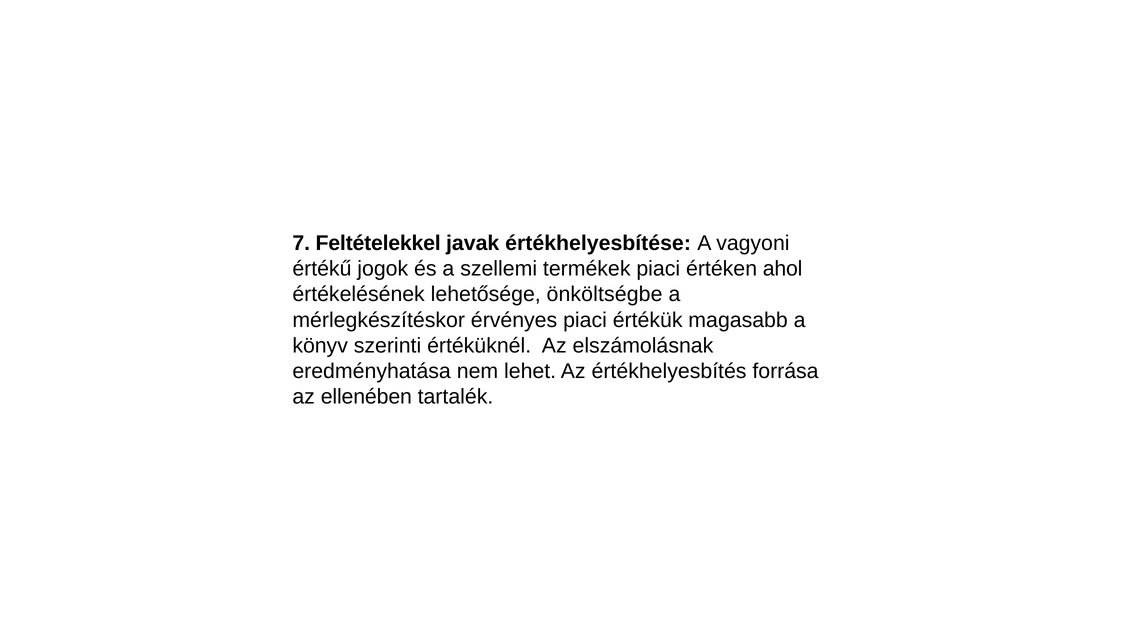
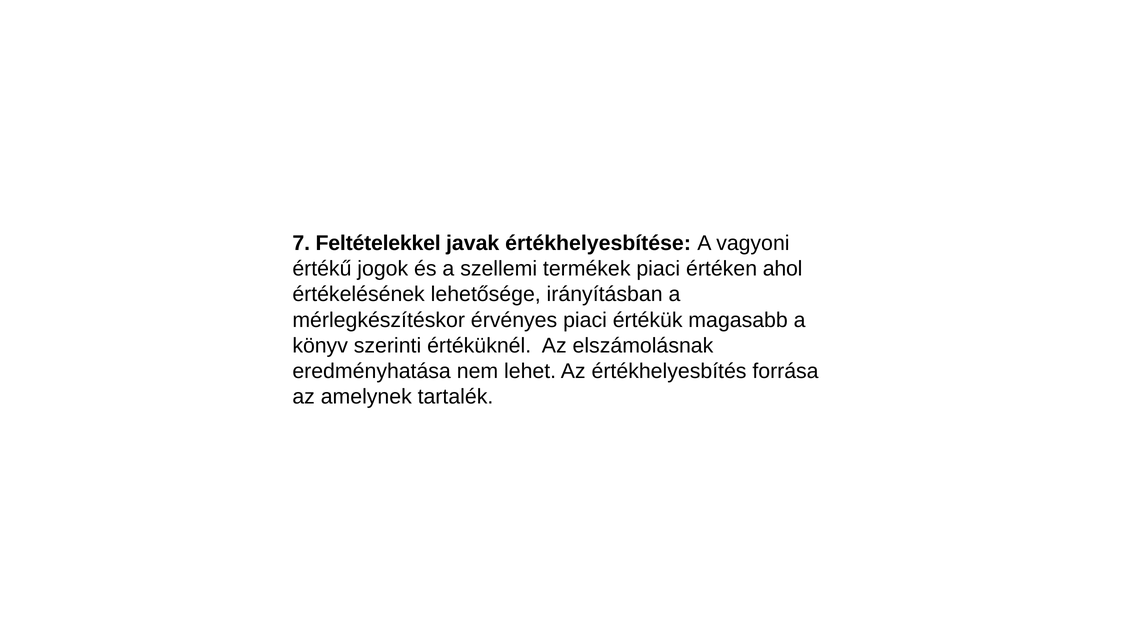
önköltségbe: önköltségbe -> irányításban (605, 294)
ellenében: ellenében -> amelynek (366, 397)
